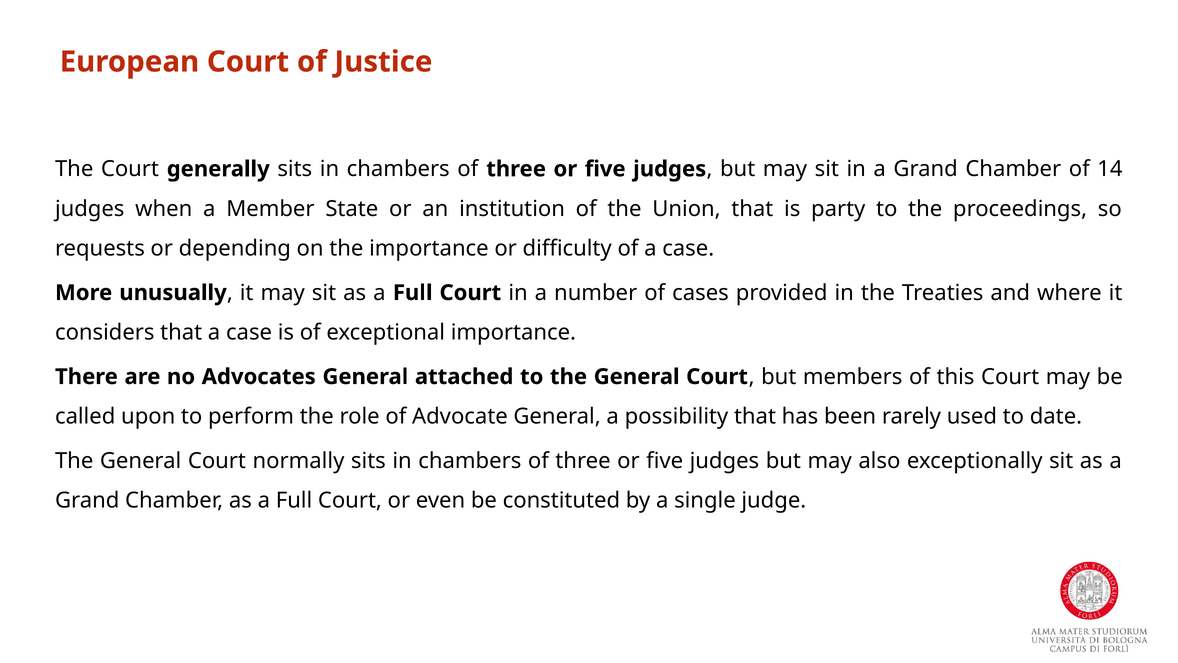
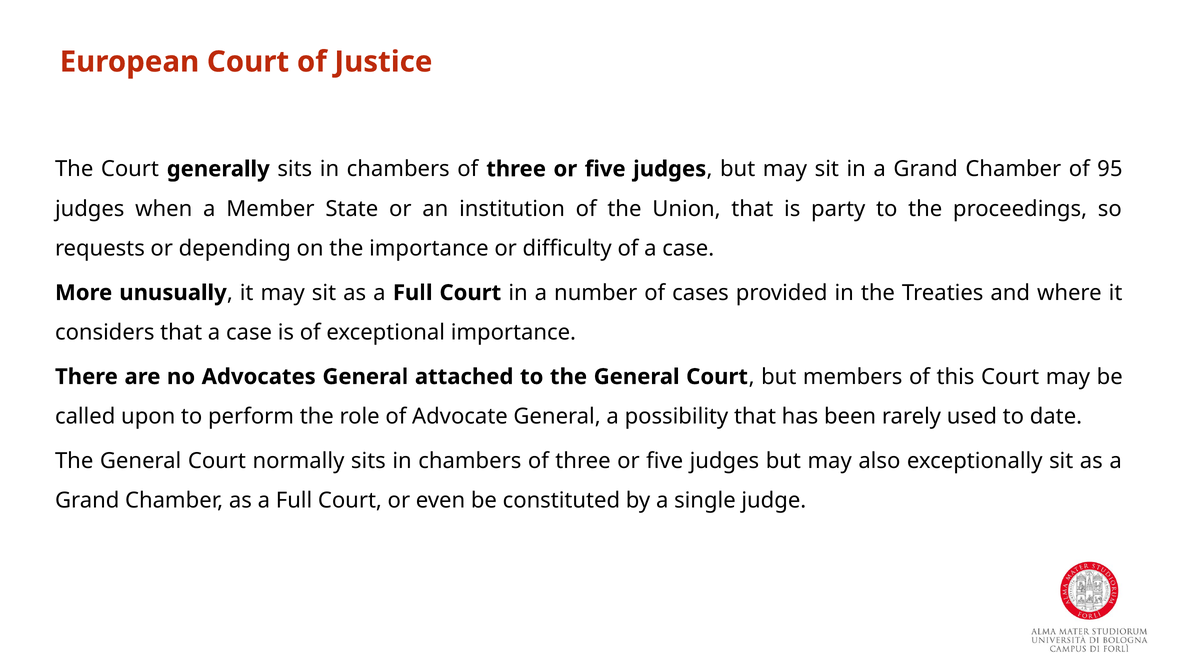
14: 14 -> 95 (1110, 169)
